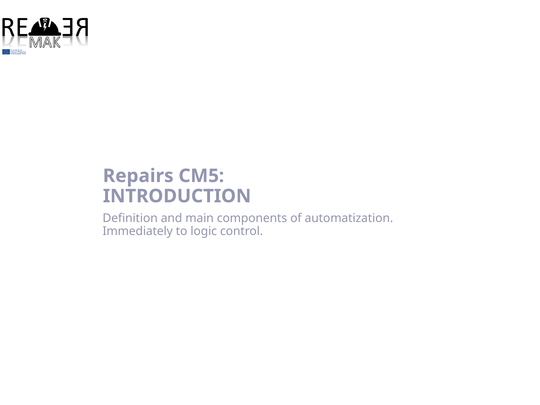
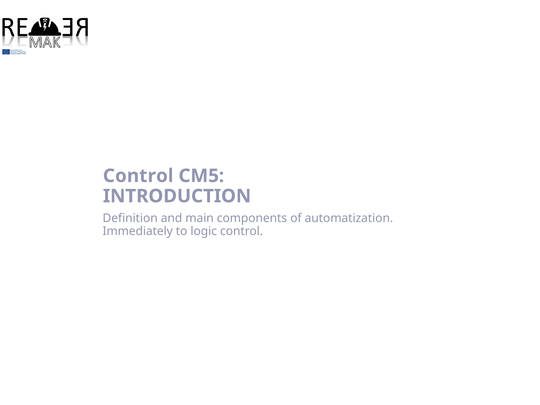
Repairs: Repairs -> Control (138, 176)
